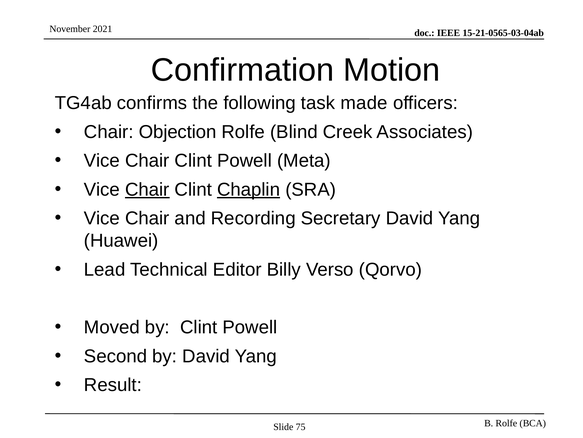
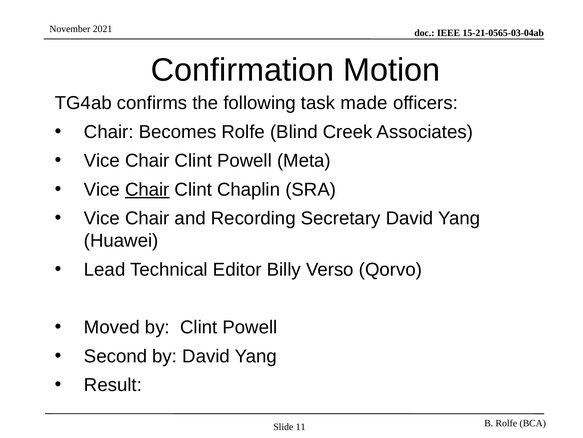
Objection: Objection -> Becomes (178, 132)
Chaplin underline: present -> none (249, 189)
75: 75 -> 11 (301, 426)
